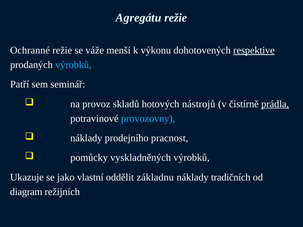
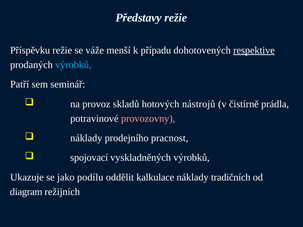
Agregátu: Agregátu -> Představy (139, 18)
Ochranné: Ochranné -> Příspěvku (30, 50)
výkonu: výkonu -> případu (156, 50)
prádla underline: present -> none (275, 104)
provozovny colour: light blue -> pink (148, 119)
pomůcky: pomůcky -> spojovací (89, 158)
vlastní: vlastní -> podílu (90, 177)
základnu: základnu -> kalkulace (155, 177)
